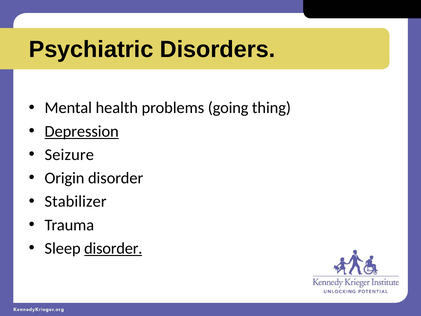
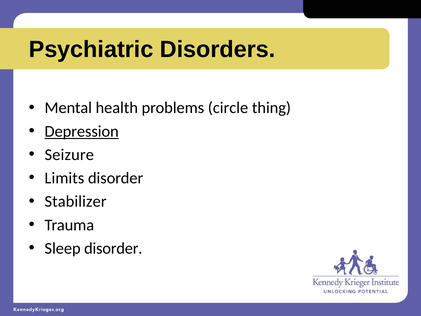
going: going -> circle (228, 108)
Origin: Origin -> Limits (64, 178)
disorder underline: present -> none (113, 248)
